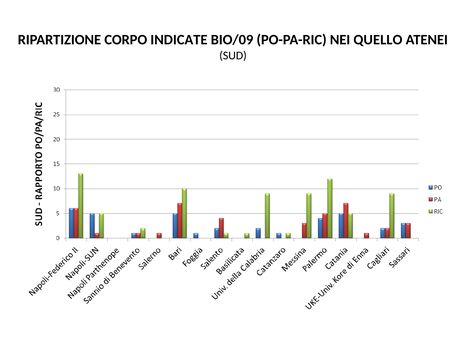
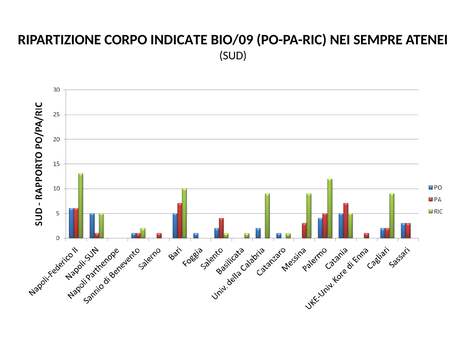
QUELLO: QUELLO -> SEMPRE (378, 40)
